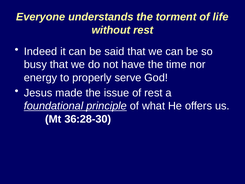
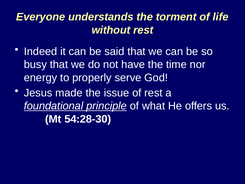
36:28-30: 36:28-30 -> 54:28-30 (88, 119)
